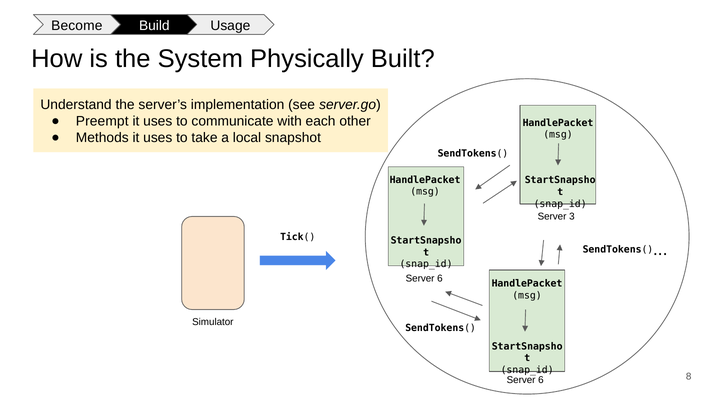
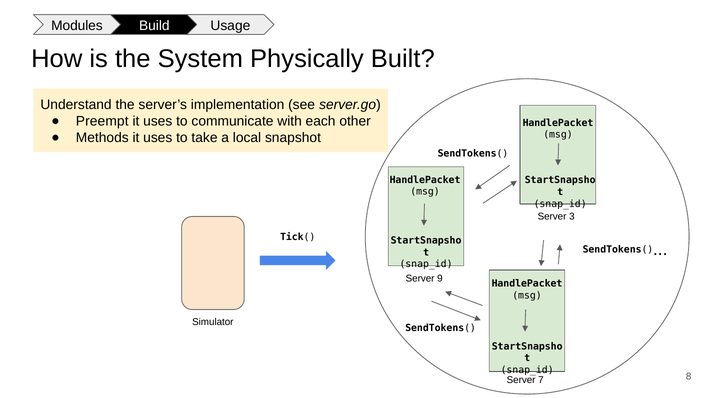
Become: Become -> Modules (77, 26)
6: 6 -> 9 (440, 278)
6: 6 -> 7 (541, 380)
